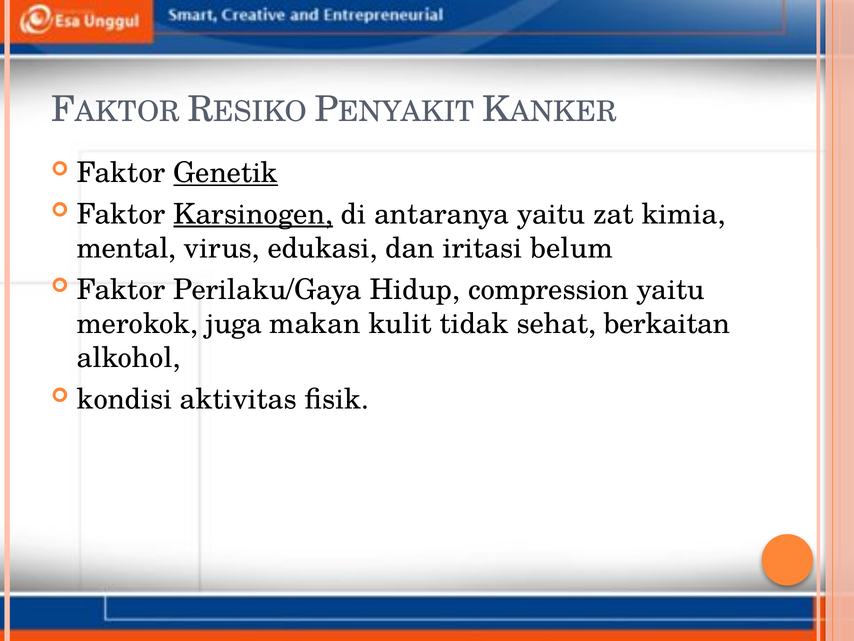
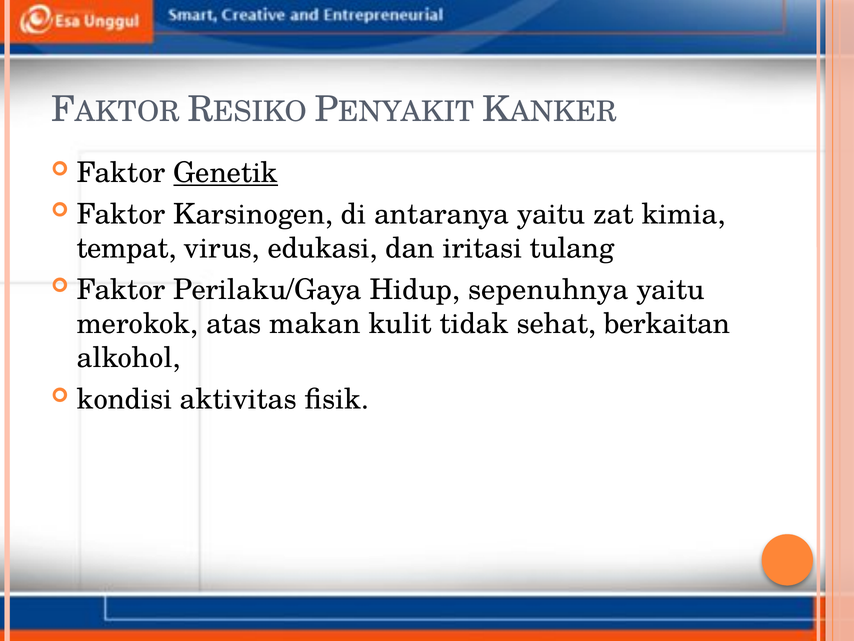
Karsinogen underline: present -> none (253, 214)
mental: mental -> tempat (127, 248)
belum: belum -> tulang (572, 248)
compression: compression -> sepenuhnya (548, 289)
juga: juga -> atas (234, 324)
